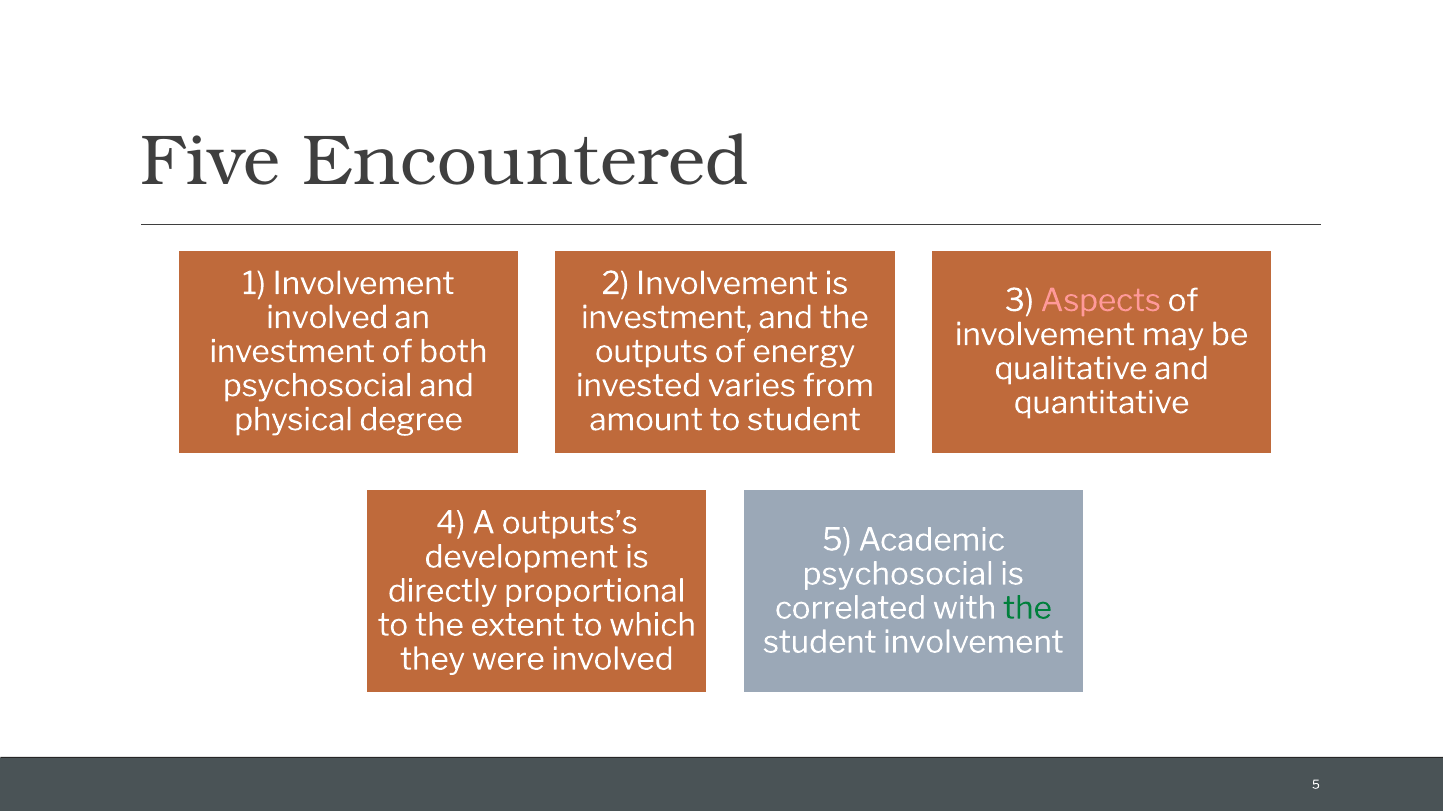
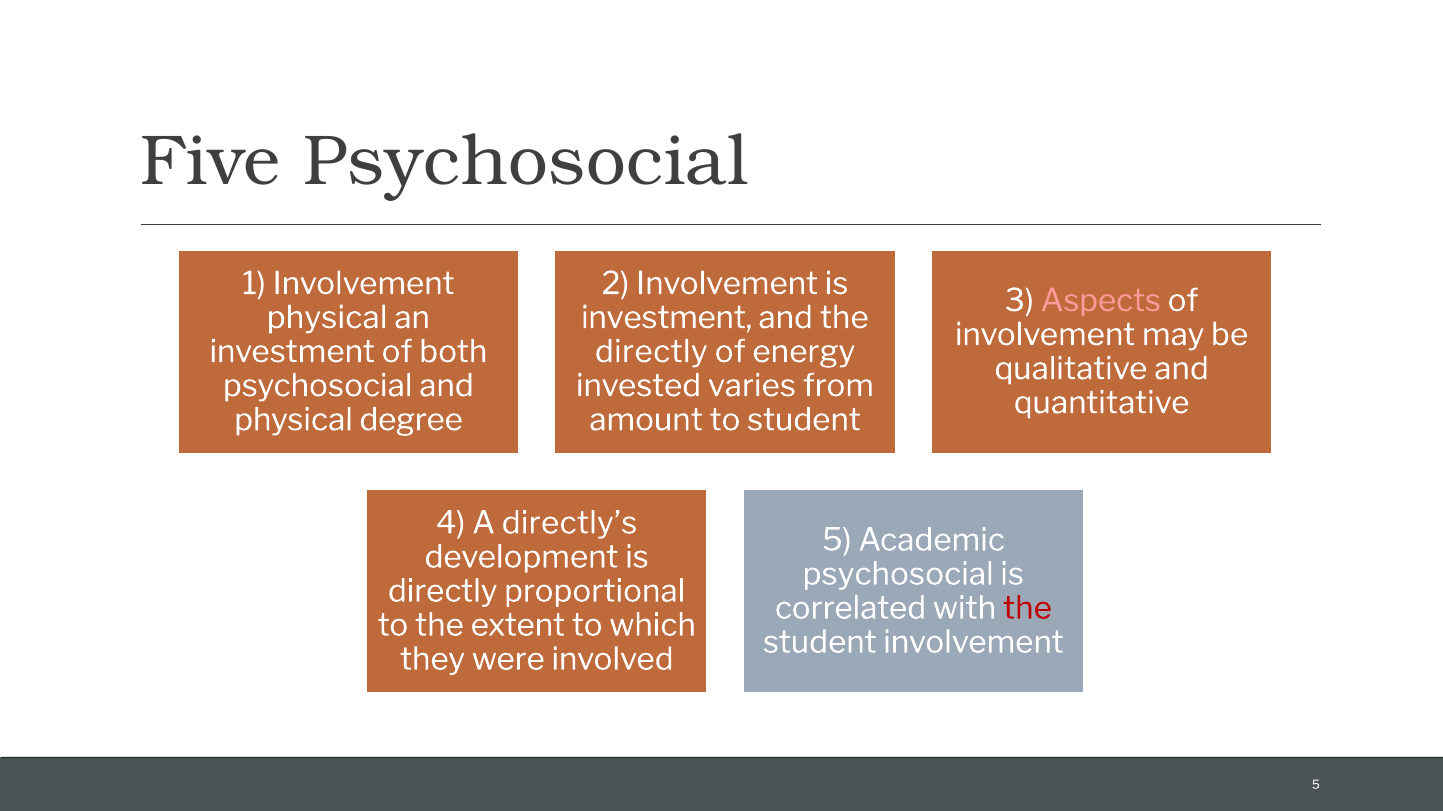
Five Encountered: Encountered -> Psychosocial (526, 162)
involved: involved -> physical (327, 318)
outputs: outputs -> directly (651, 352)
outputs’s: outputs’s -> directly’s (570, 523)
the colour: green -> red (1027, 609)
